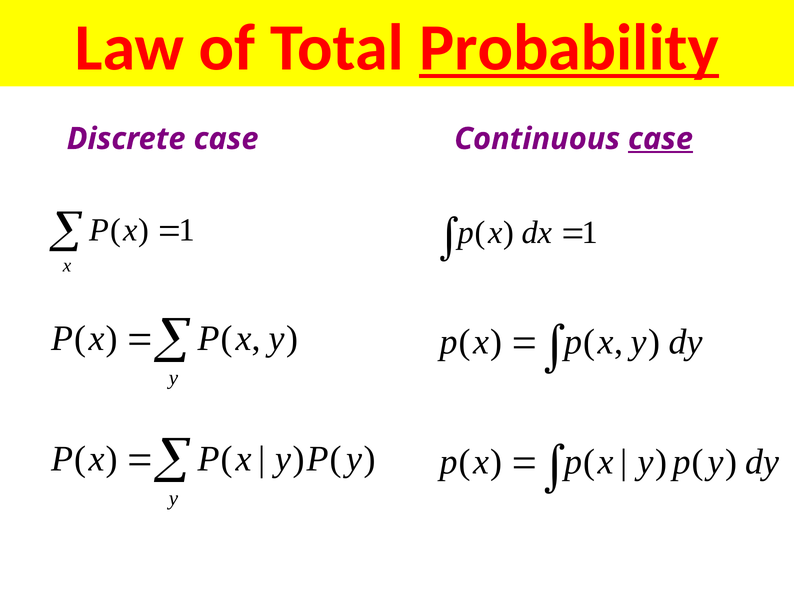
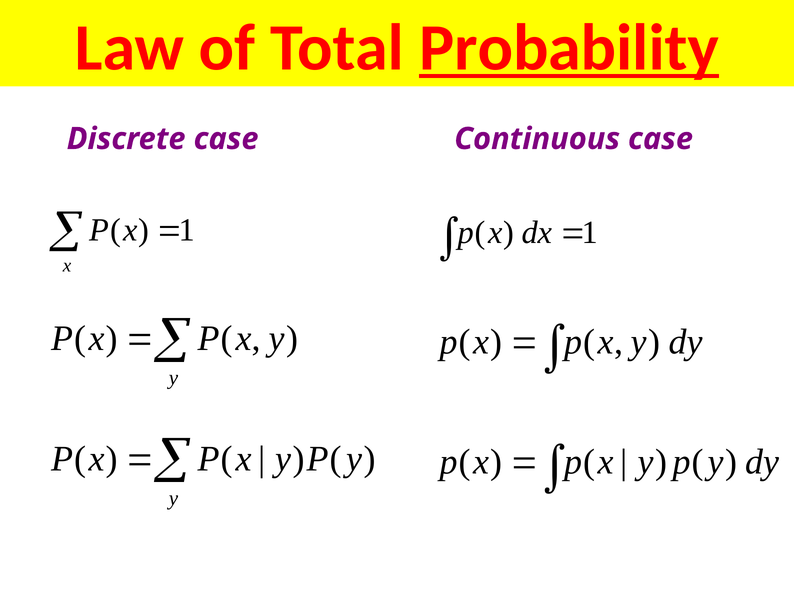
case underline: present -> none (661, 139)
